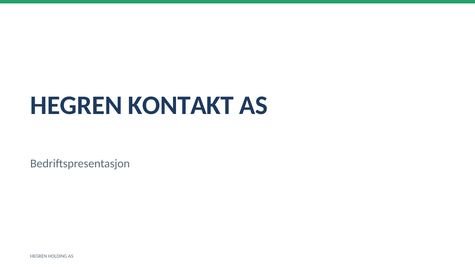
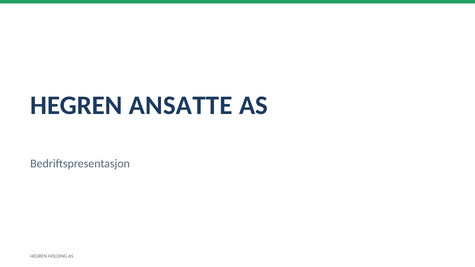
KONTAKT: KONTAKT -> ANSATTE (181, 105)
